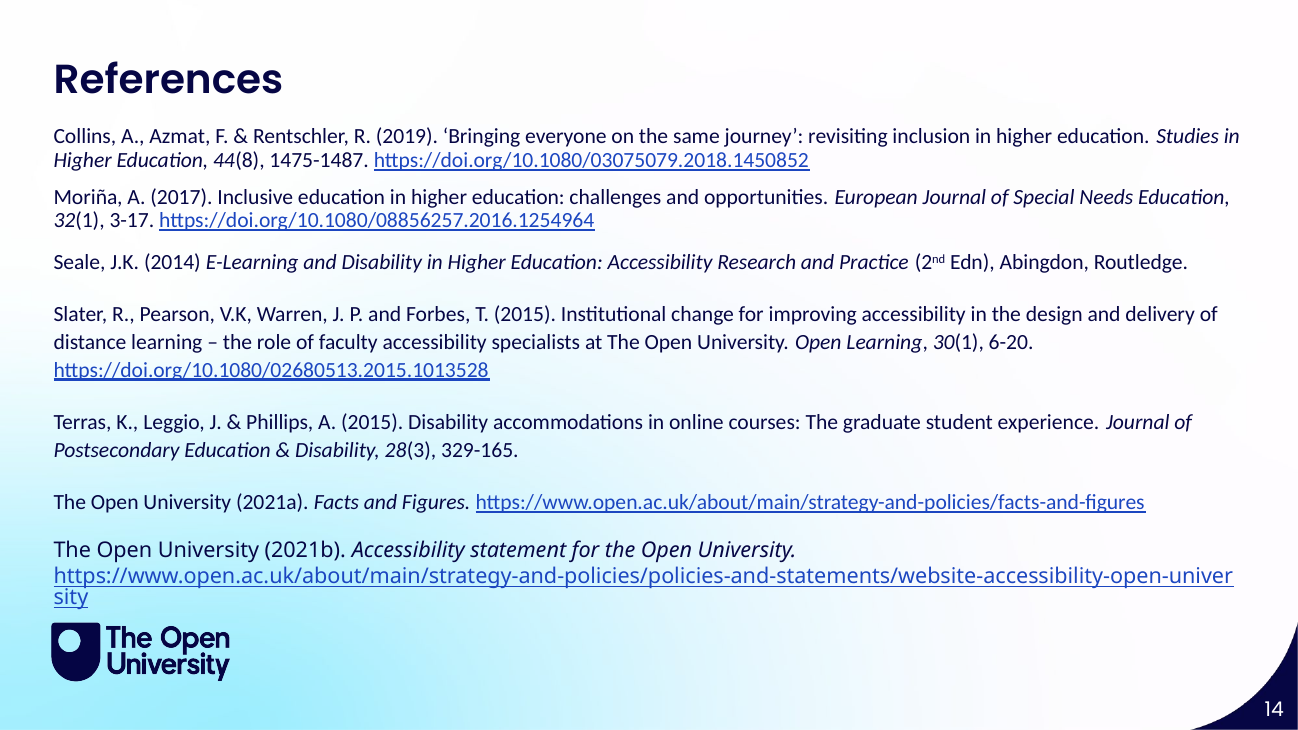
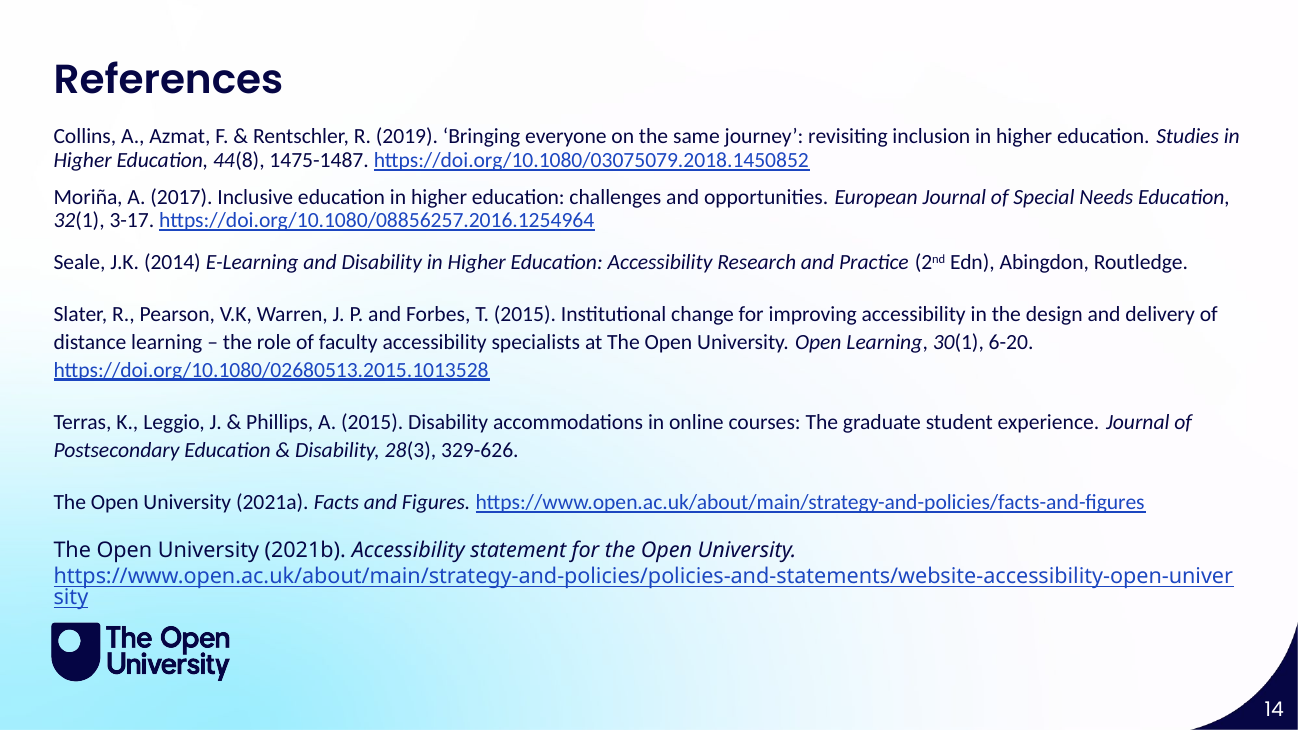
329-165: 329-165 -> 329-626 (480, 451)
